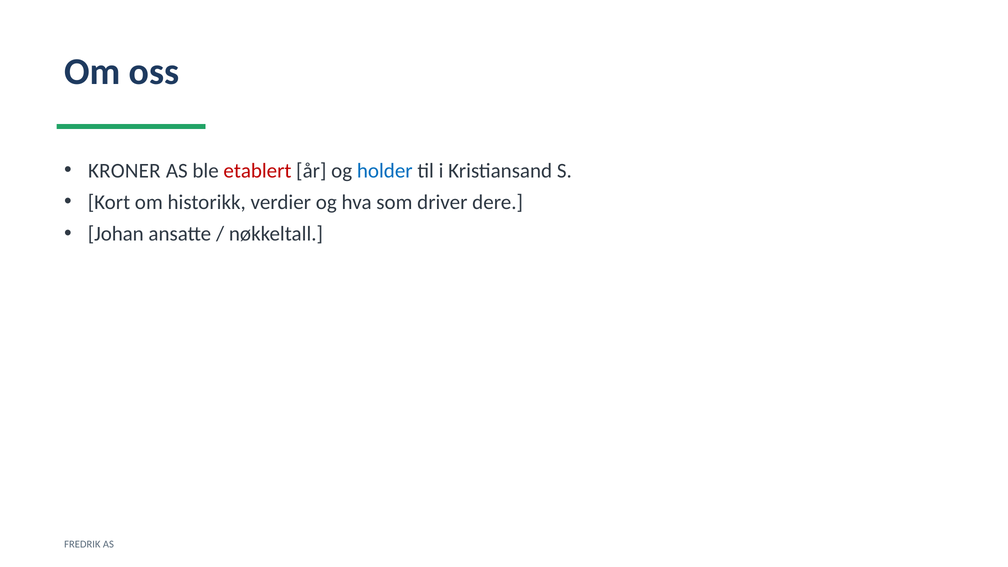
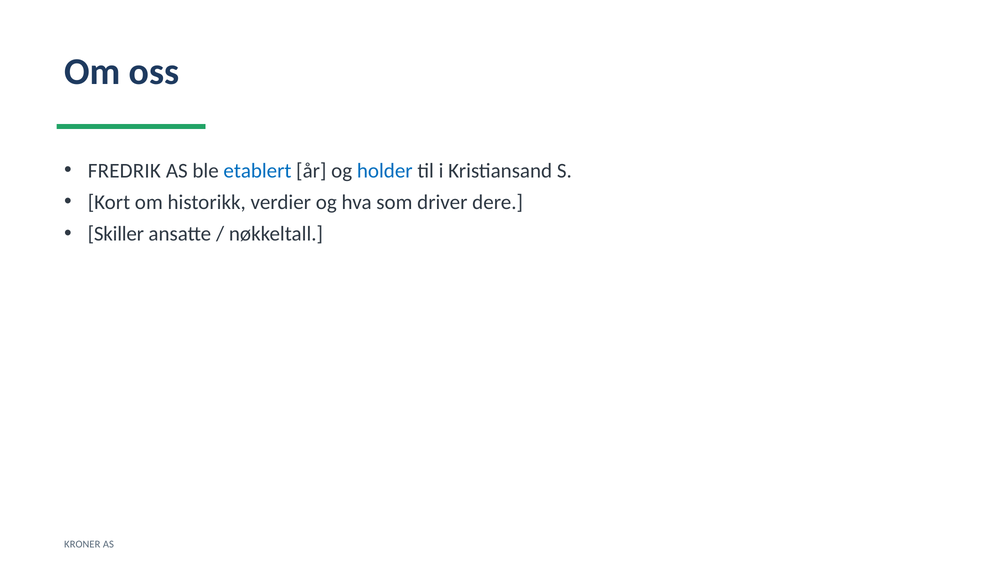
KRONER: KRONER -> FREDRIK (124, 171)
etablert colour: red -> blue (257, 171)
Johan: Johan -> Skiller (116, 234)
FREDRIK: FREDRIK -> KRONER (82, 544)
